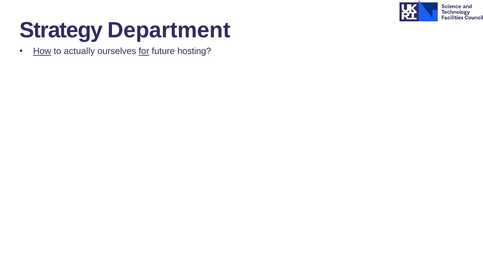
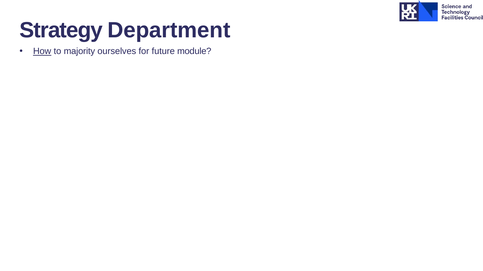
actually: actually -> majority (79, 51)
for underline: present -> none (144, 51)
hosting: hosting -> module (194, 51)
